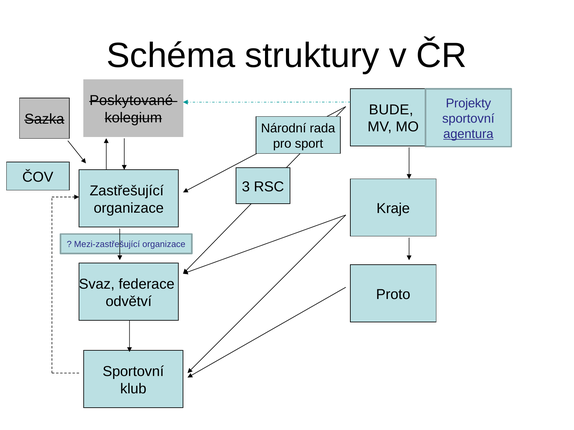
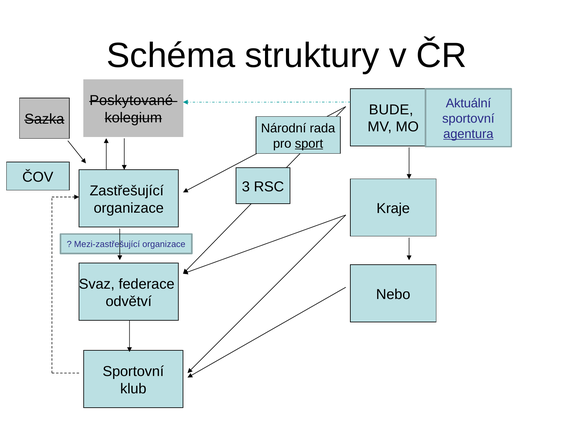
Projekty: Projekty -> Aktuální (468, 103)
sport underline: none -> present (309, 144)
Proto: Proto -> Nebo (393, 295)
